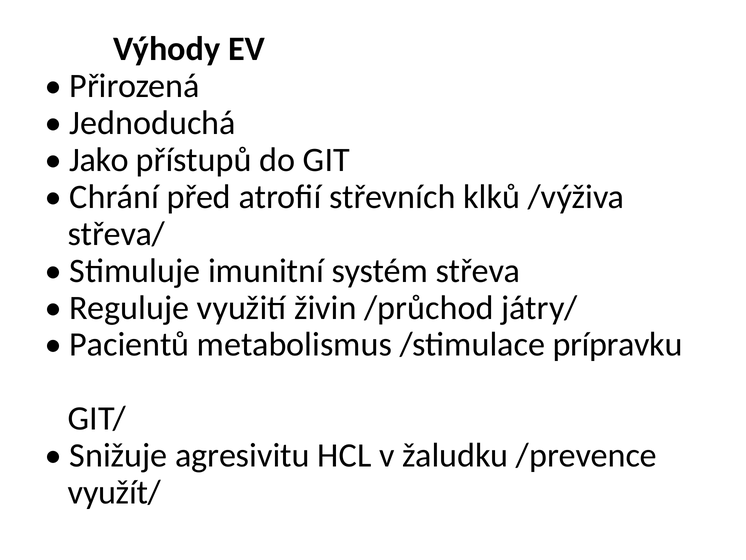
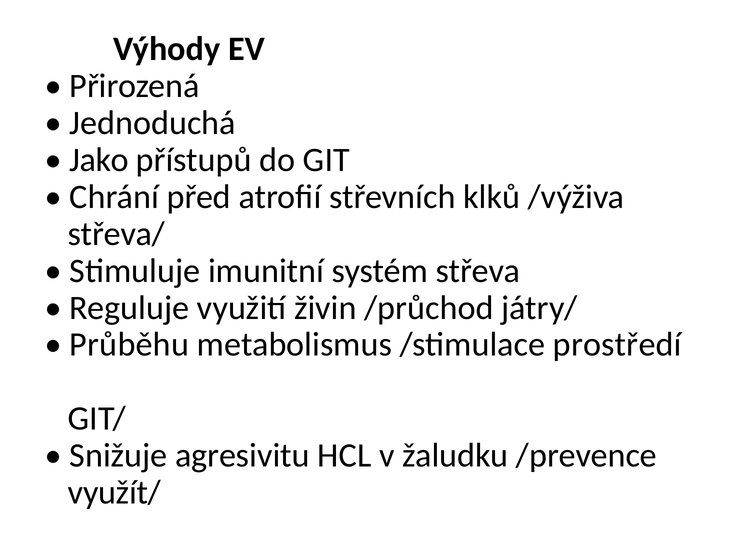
Pacientů: Pacientů -> Průběhu (129, 344)
prípravku: prípravku -> prostředí (617, 344)
